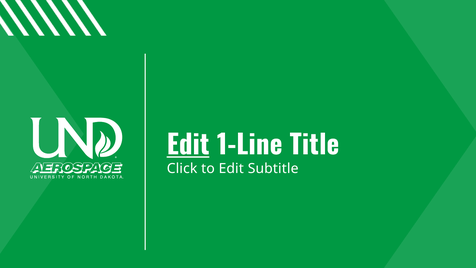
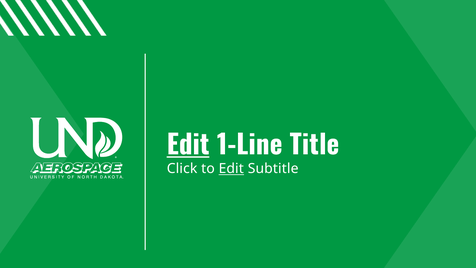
Edit underline: none -> present (231, 168)
